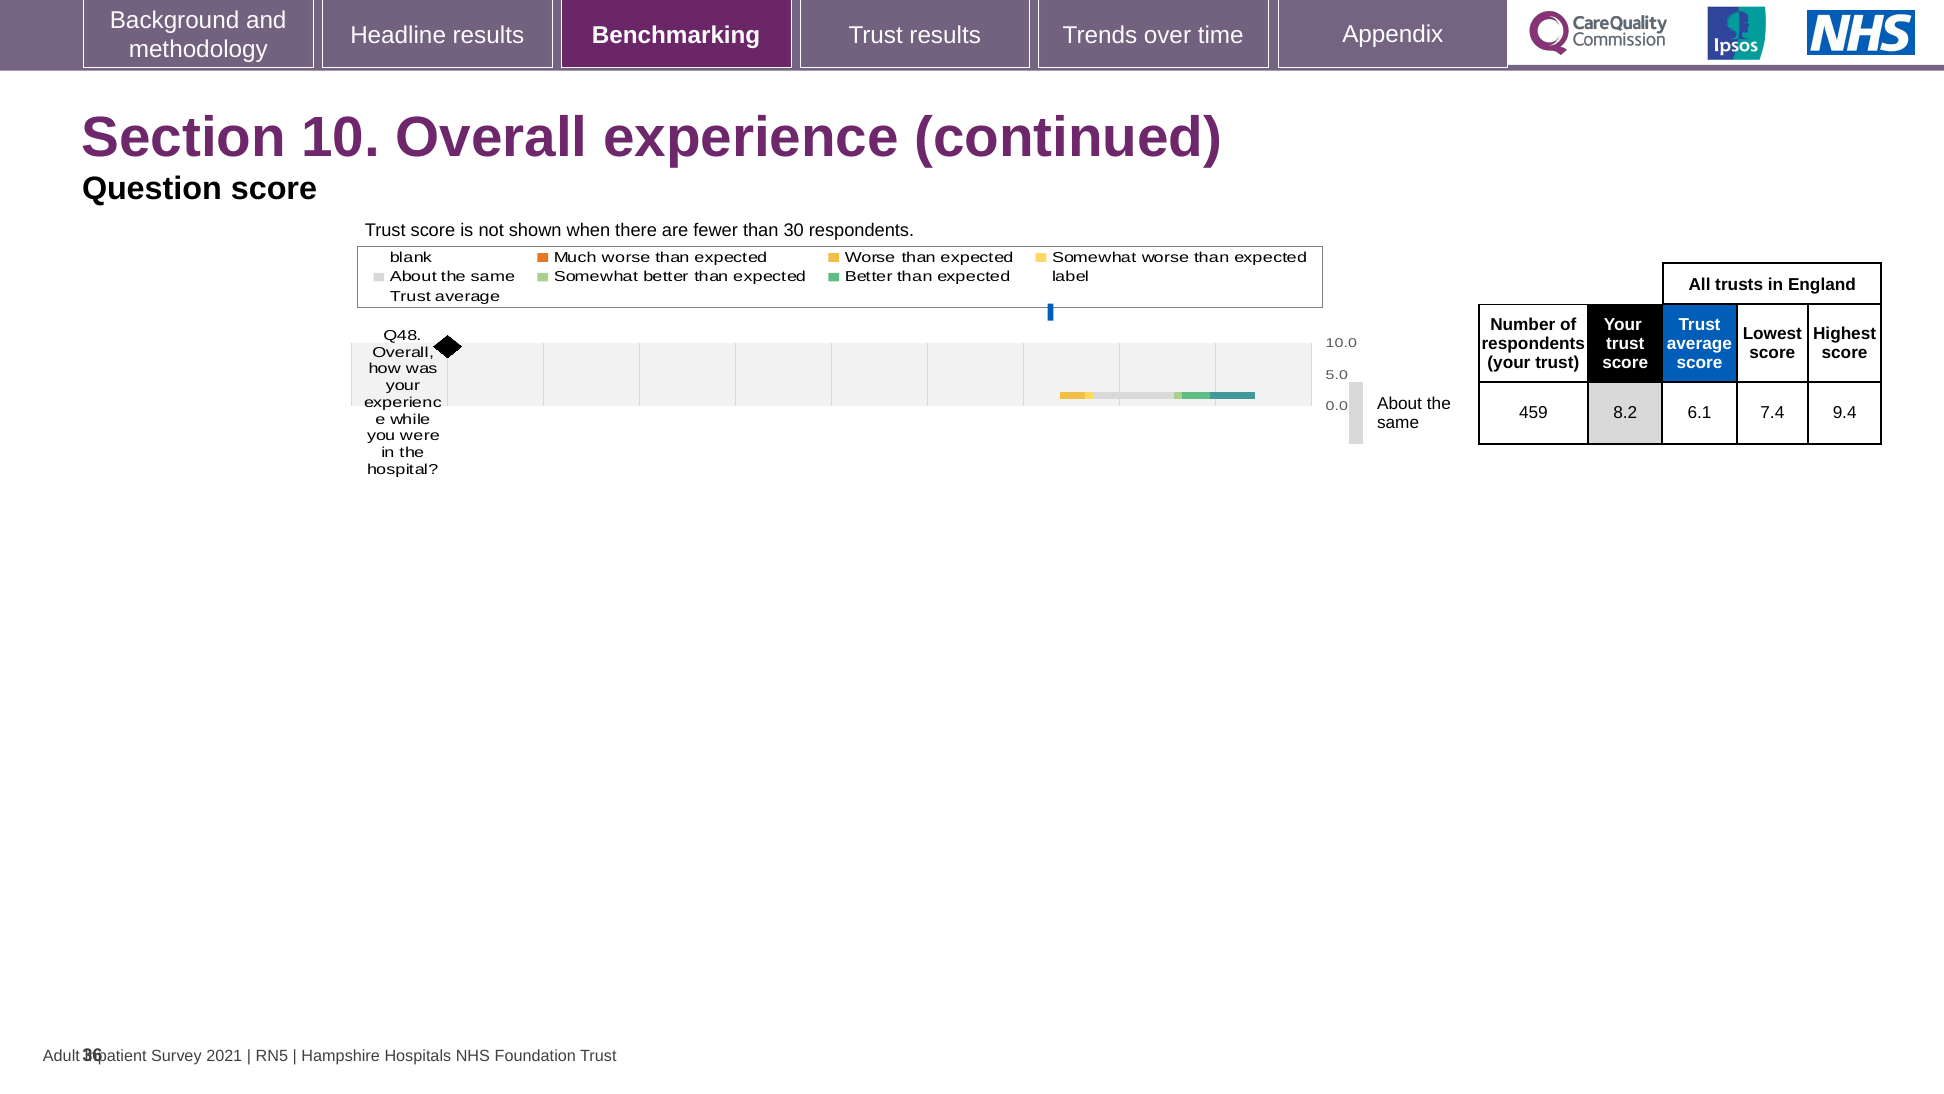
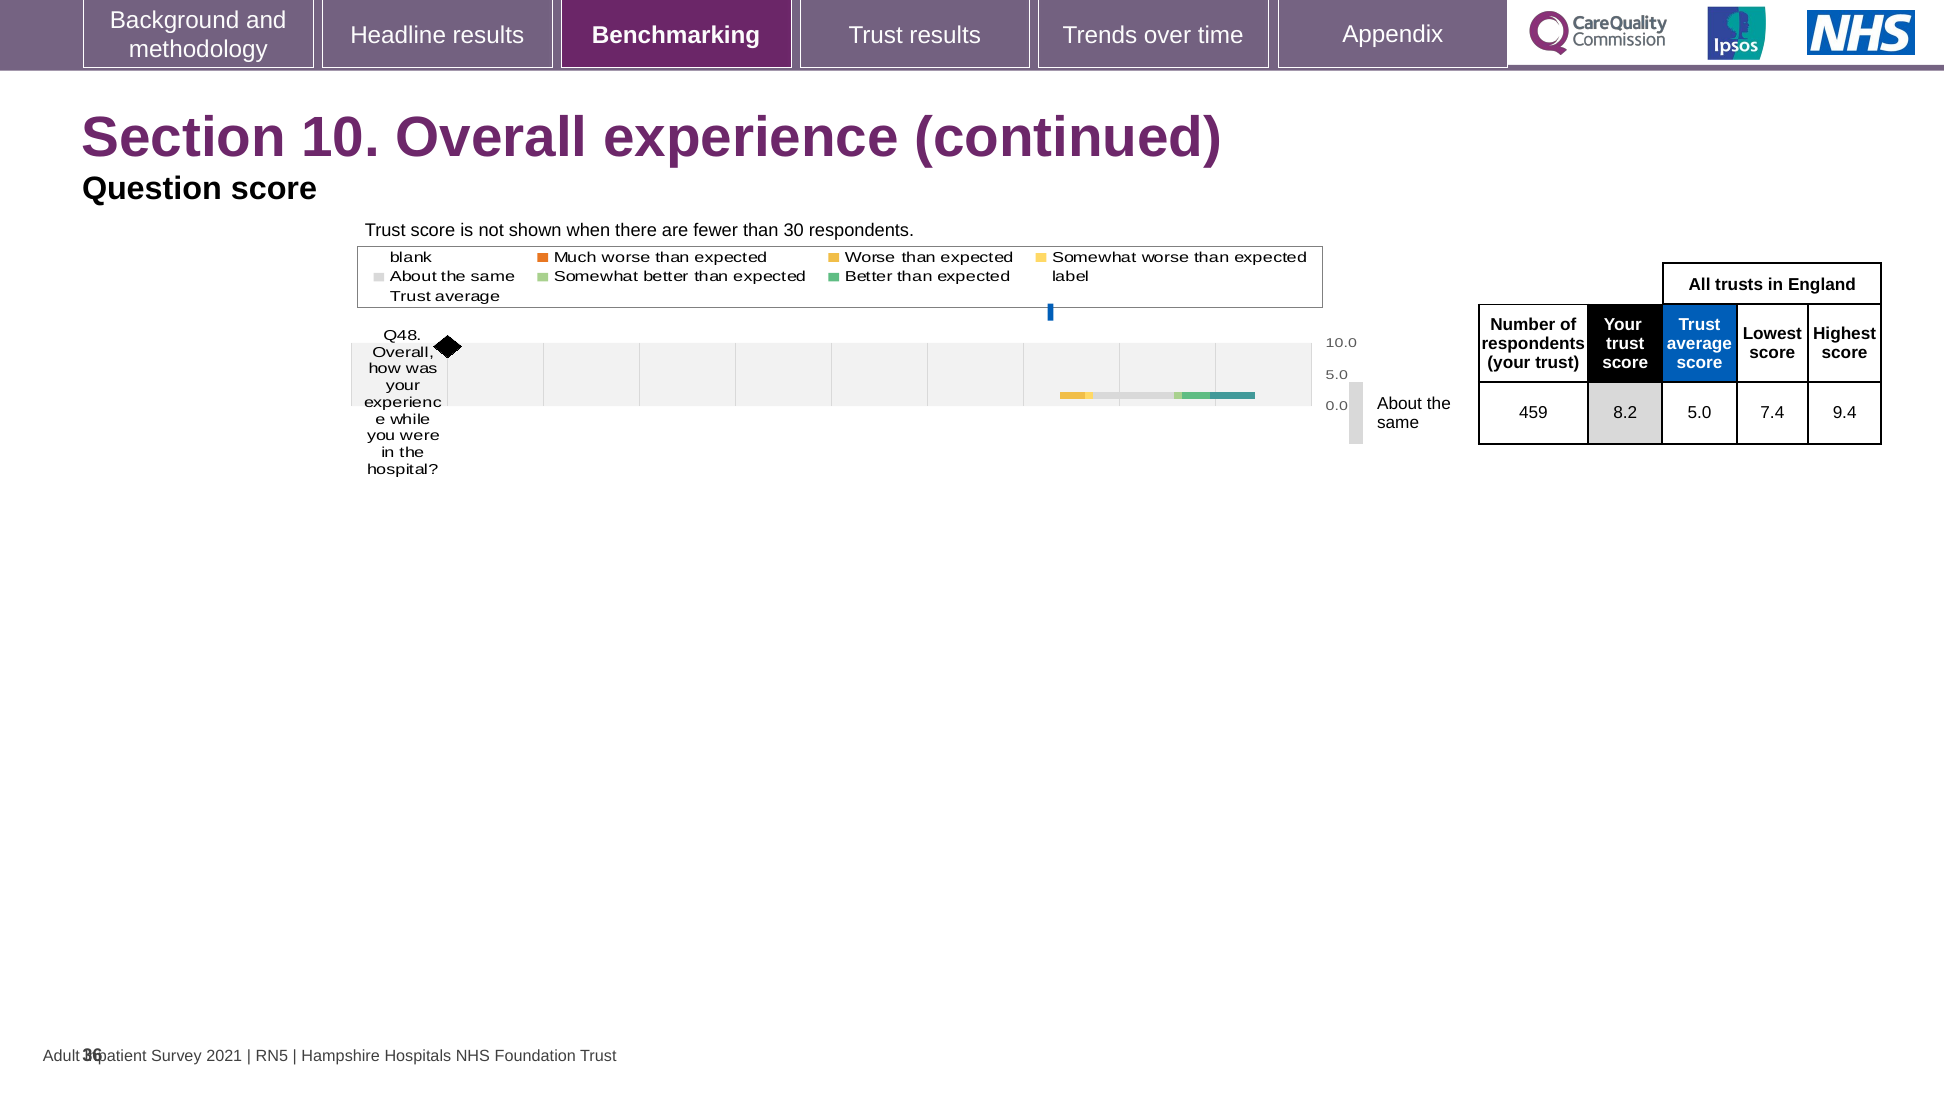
8.2 6.1: 6.1 -> 5.0 (1700, 413)
